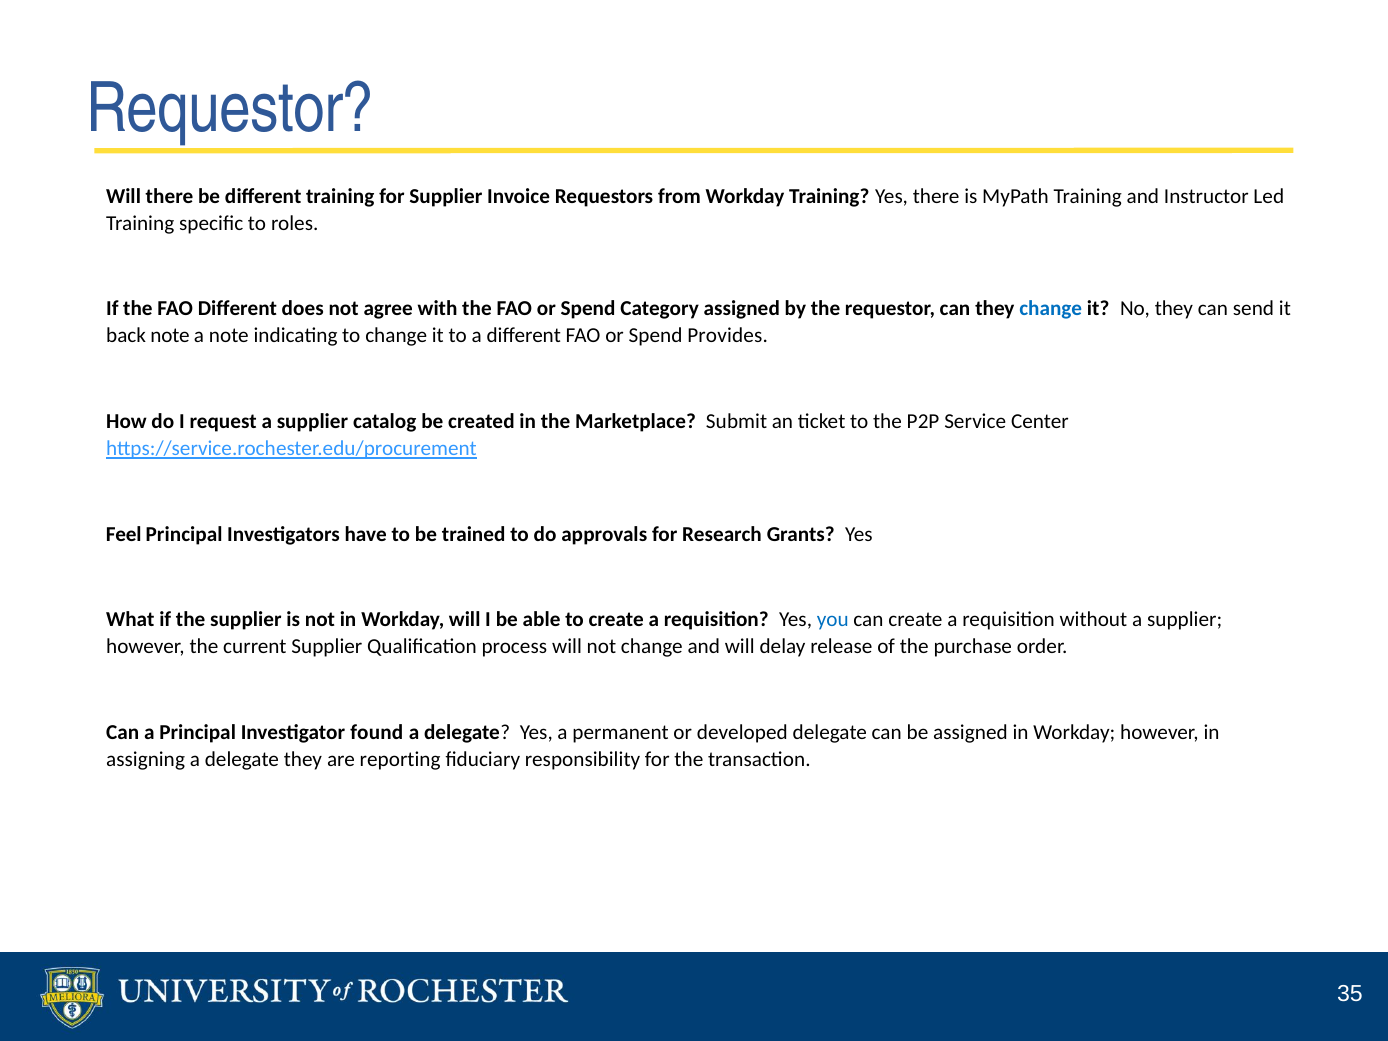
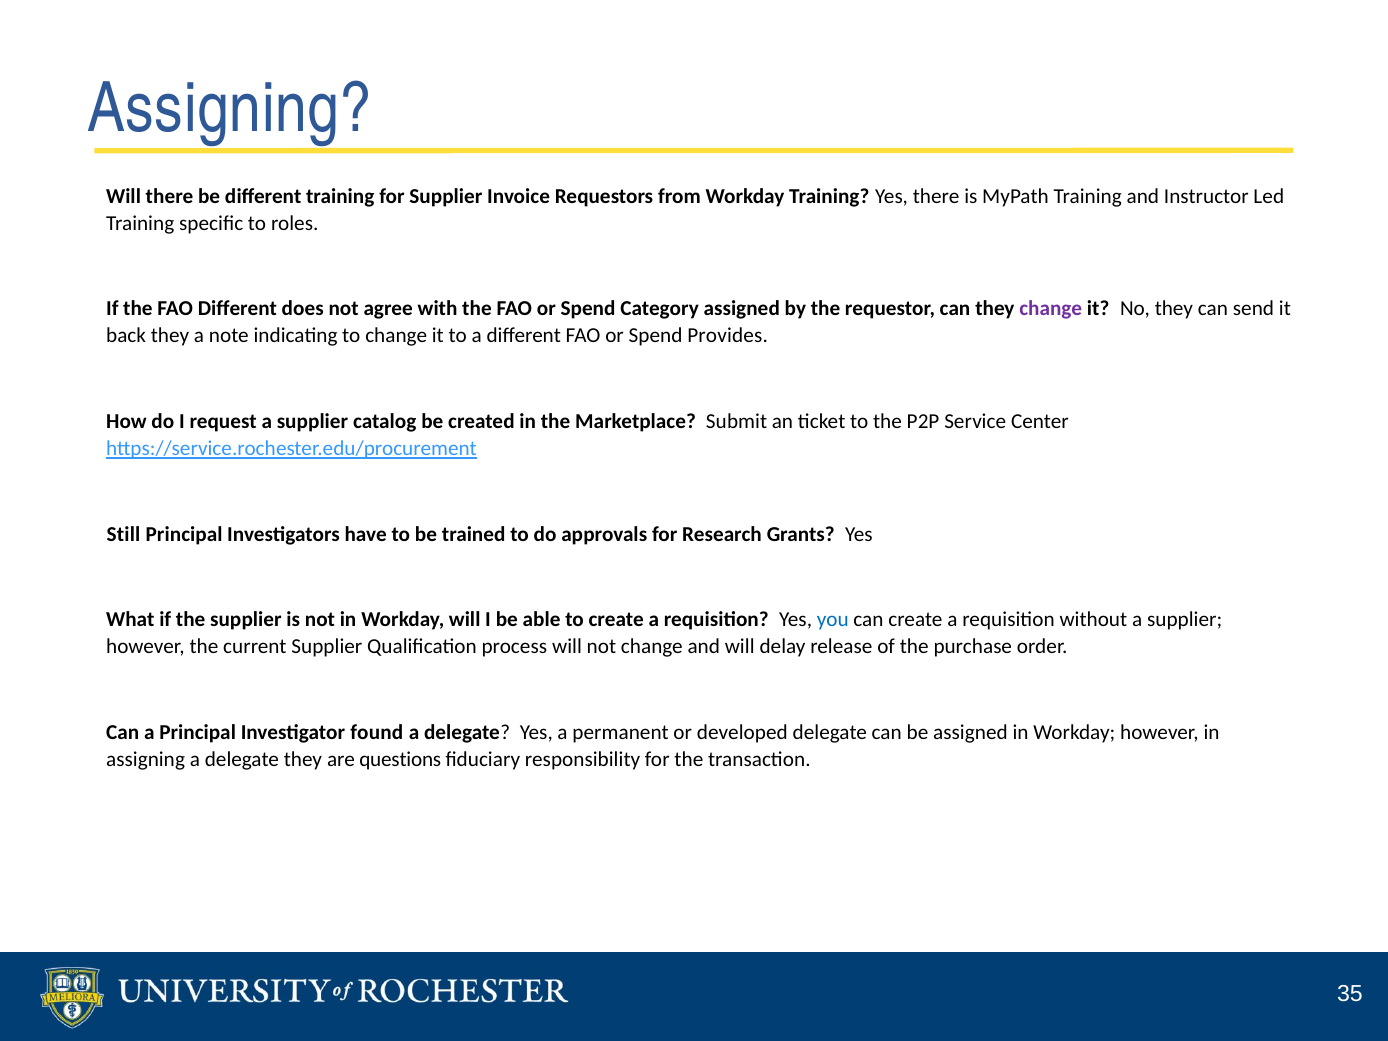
Requestor: Requestor -> Assigning (229, 109)
change colour: blue -> purple (1051, 309)
back note: note -> they (170, 336)
Feel: Feel -> Still (123, 534)
reporting: reporting -> questions (400, 759)
